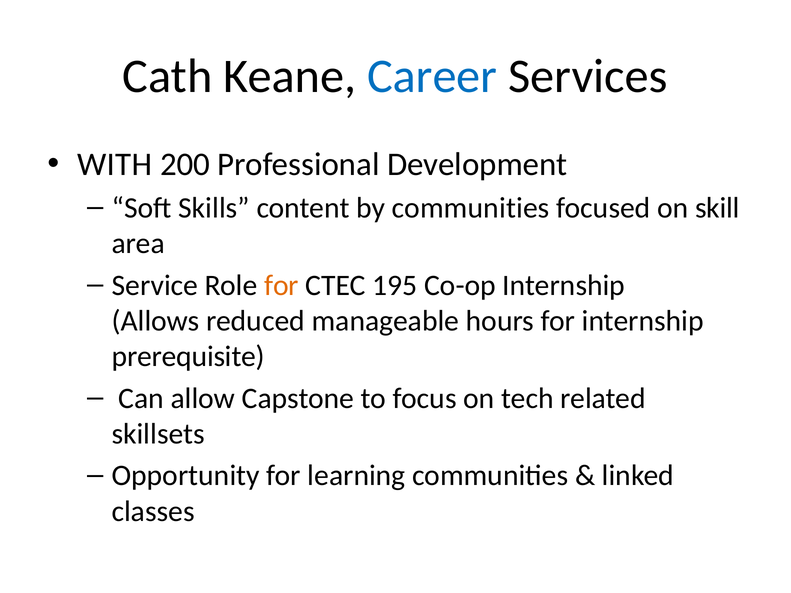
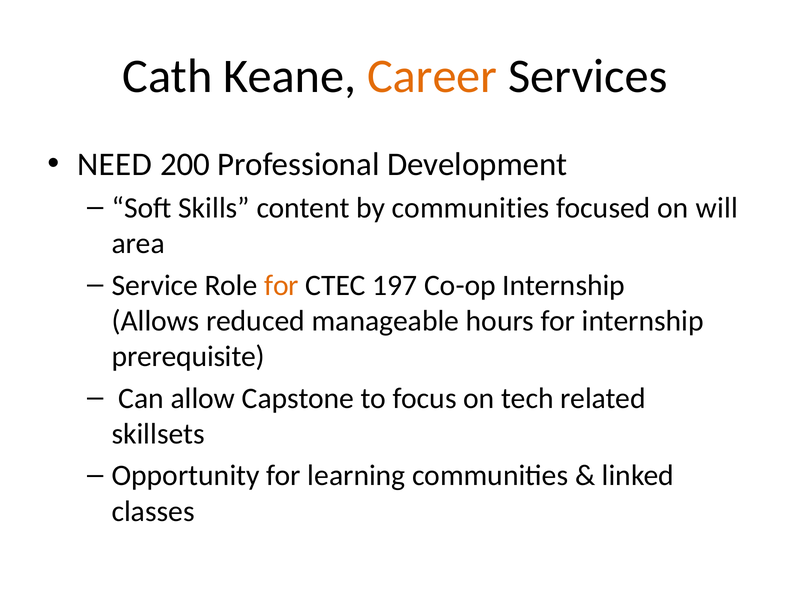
Career colour: blue -> orange (432, 77)
WITH: WITH -> NEED (115, 164)
skill: skill -> will (717, 208)
195: 195 -> 197 (395, 285)
